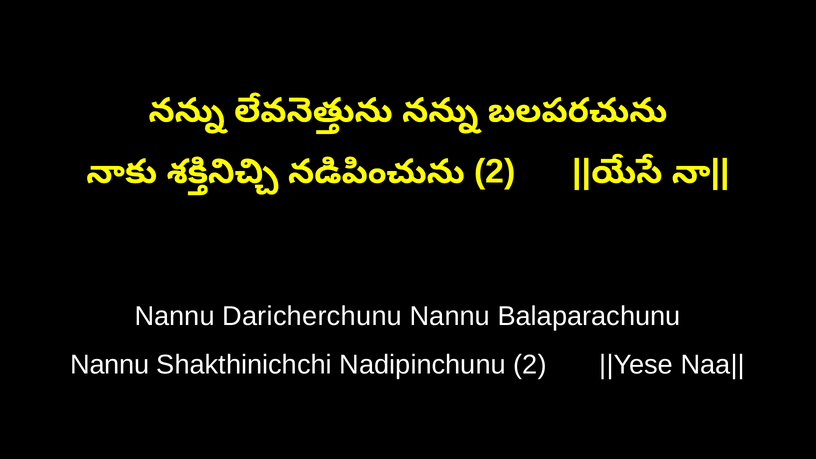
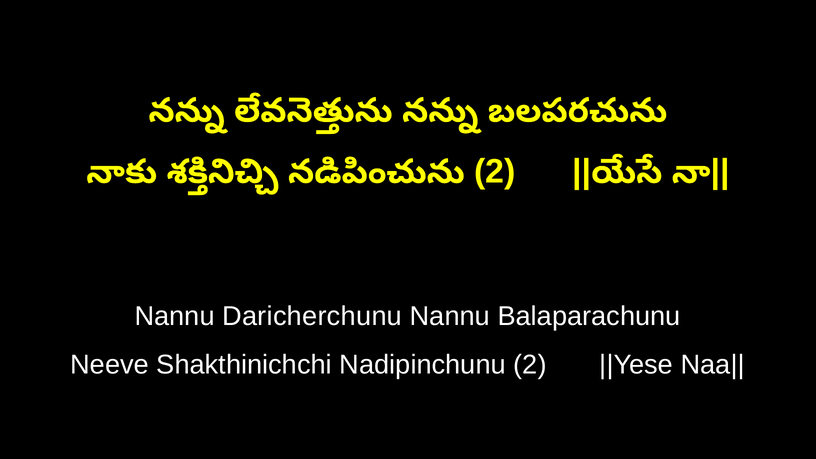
Nannu: Nannu -> Neeve (110, 365)
